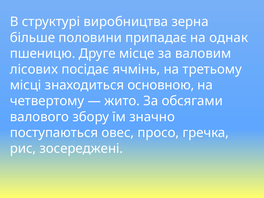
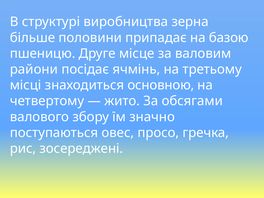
однак: однак -> базою (229, 38)
лісових: лісових -> райони (34, 69)
